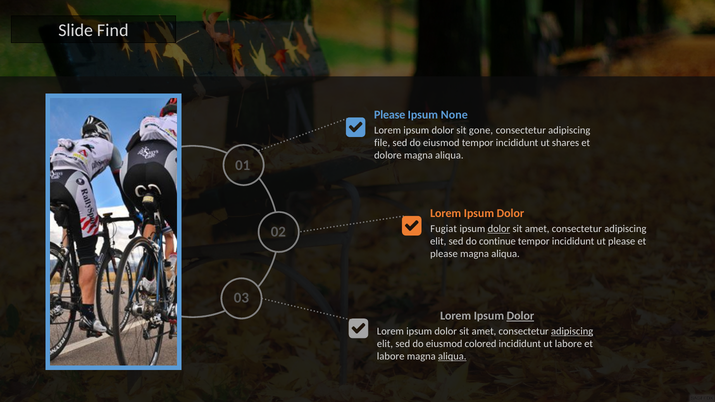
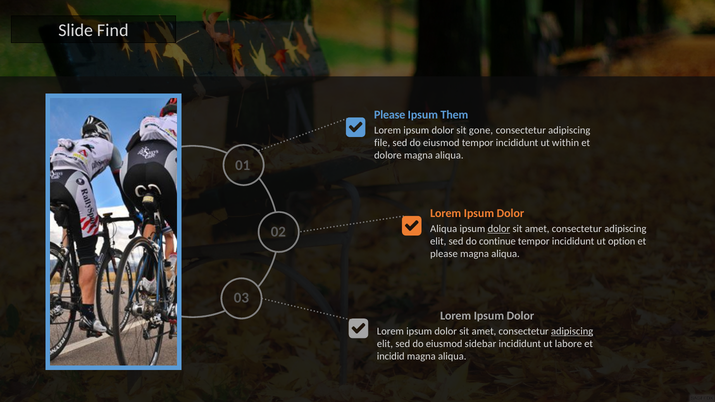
None: None -> Them (454, 115)
shares: shares -> within (566, 143)
Fugiat: Fugiat -> Aliqua (444, 229)
ut please: please -> option (622, 241)
Dolor underline: present -> none (520, 316)
colored: colored -> sidebar (481, 344)
labore: labore -> incidid (391, 357)
aliqua underline: present -> none (452, 357)
